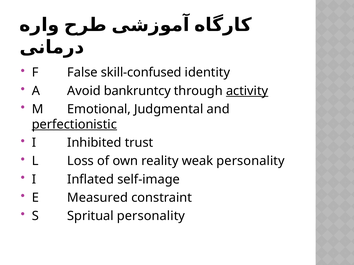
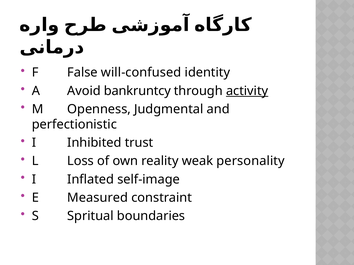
skill-confused: skill-confused -> will-confused (141, 73)
Emotional: Emotional -> Openness (99, 109)
perfectionistic underline: present -> none (74, 125)
Spritual personality: personality -> boundaries (151, 216)
